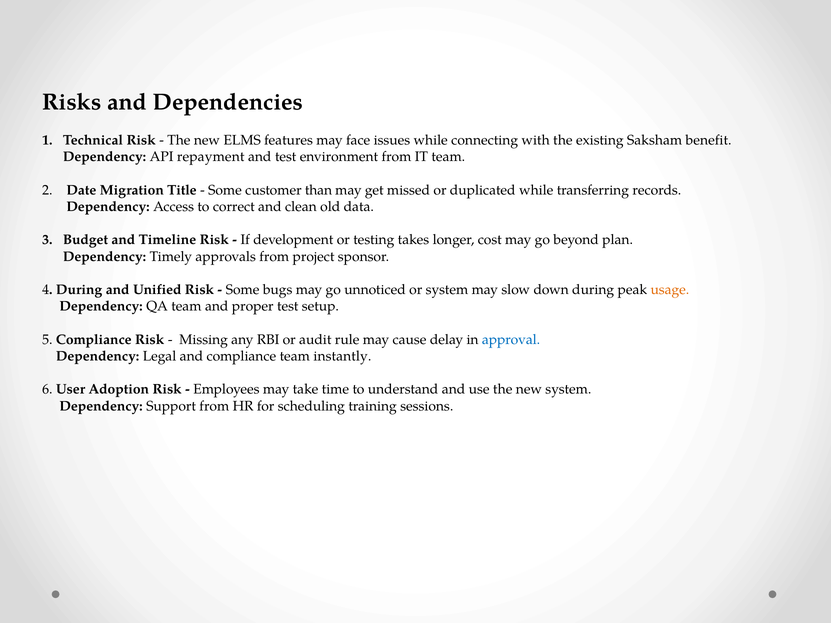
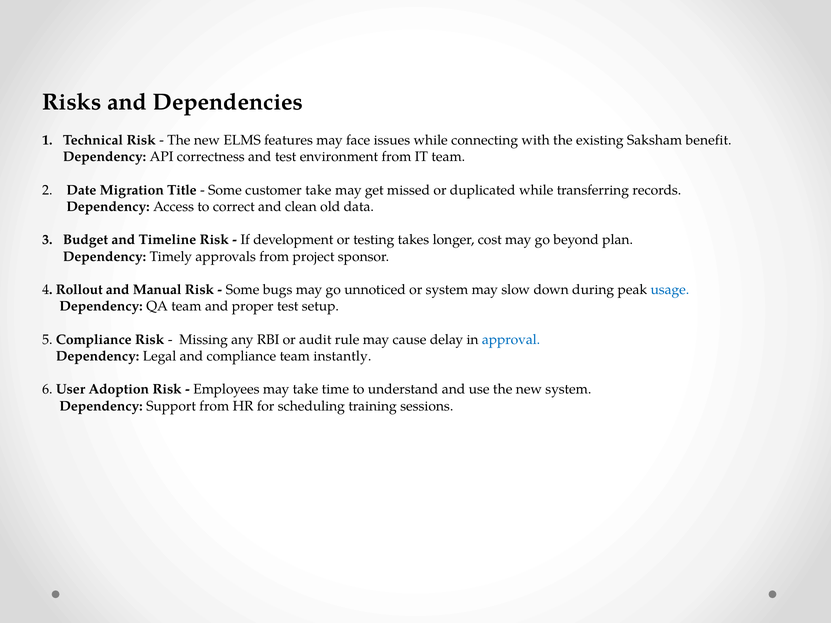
repayment: repayment -> correctness (211, 157)
customer than: than -> take (318, 190)
4 During: During -> Rollout (79, 290)
Unified: Unified -> Manual (157, 290)
usage colour: orange -> blue (670, 290)
